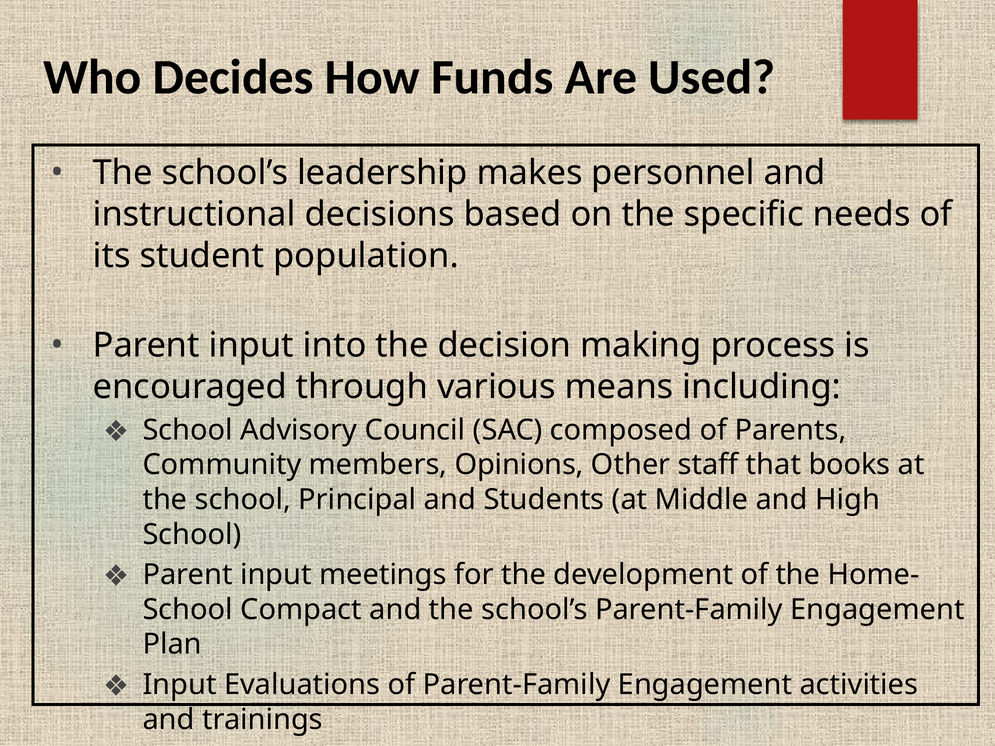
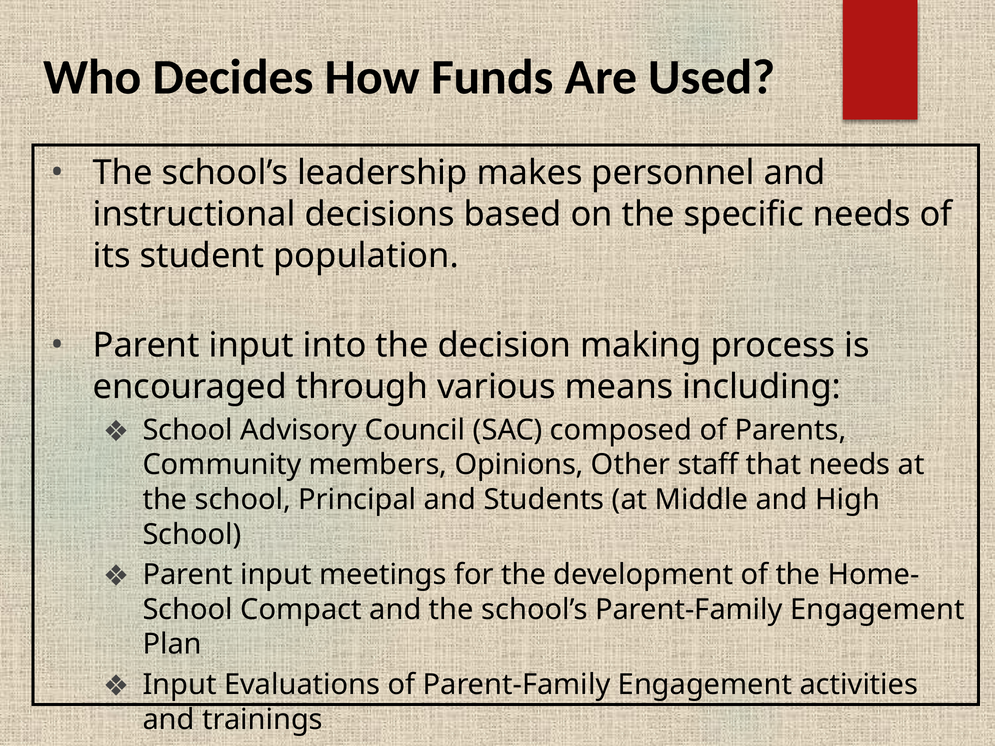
that books: books -> needs (849, 465)
